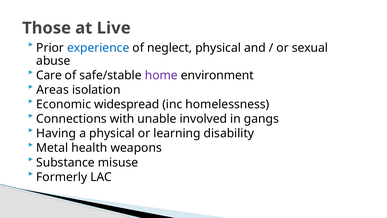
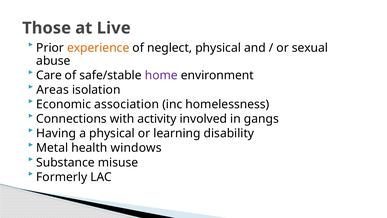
experience colour: blue -> orange (98, 48)
widespread: widespread -> association (127, 104)
unable: unable -> activity (157, 119)
weapons: weapons -> windows (136, 148)
